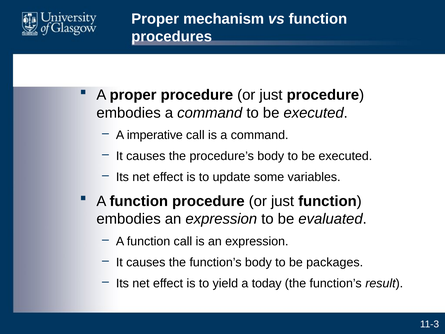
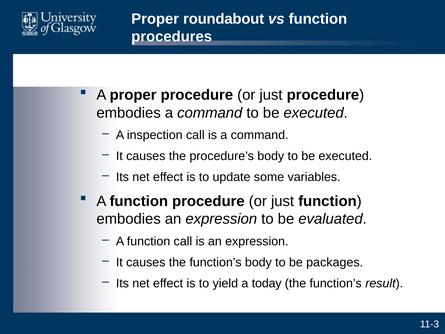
mechanism: mechanism -> roundabout (224, 19)
imperative: imperative -> inspection (155, 135)
